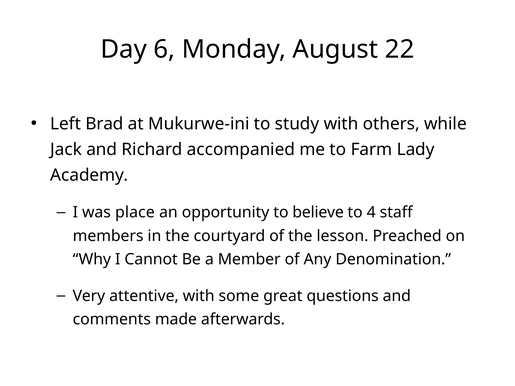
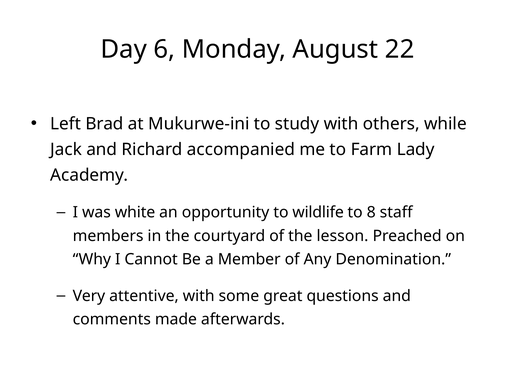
place: place -> white (135, 213)
believe: believe -> wildlife (318, 213)
4: 4 -> 8 (371, 213)
